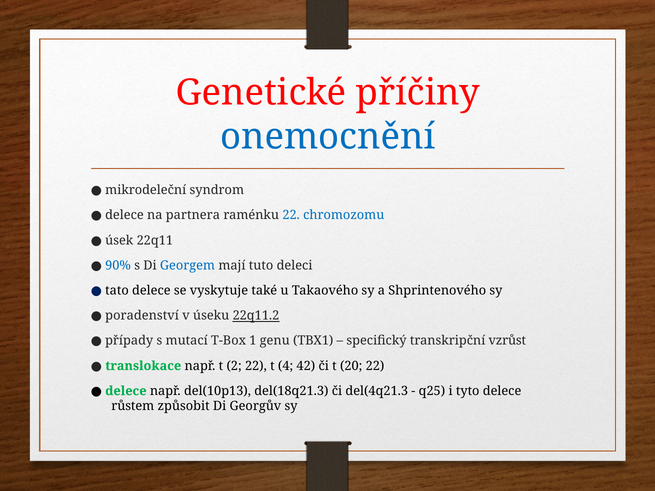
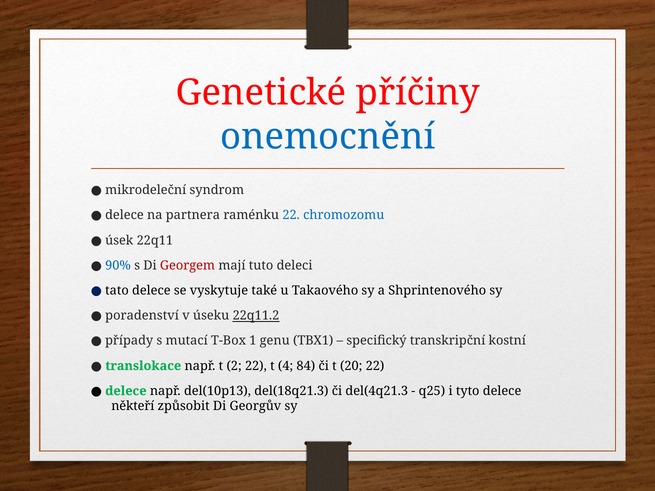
Georgem colour: blue -> red (188, 266)
vzrůst: vzrůst -> kostní (507, 341)
42: 42 -> 84 (306, 366)
růstem: růstem -> někteří (133, 406)
